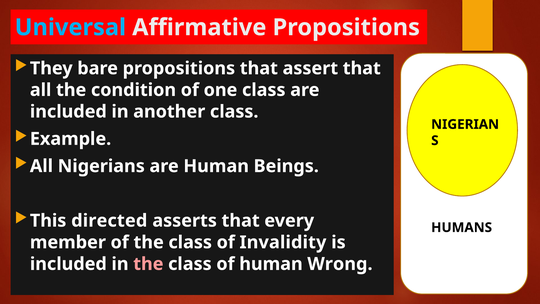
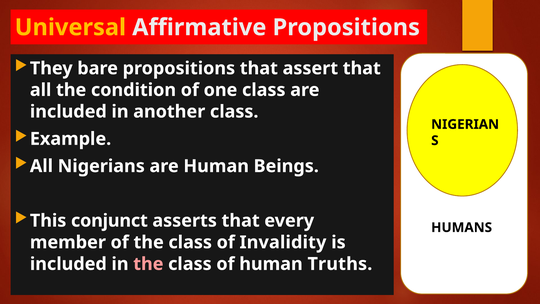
Universal colour: light blue -> yellow (70, 27)
directed: directed -> conjunct (109, 221)
Wrong: Wrong -> Truths (340, 264)
